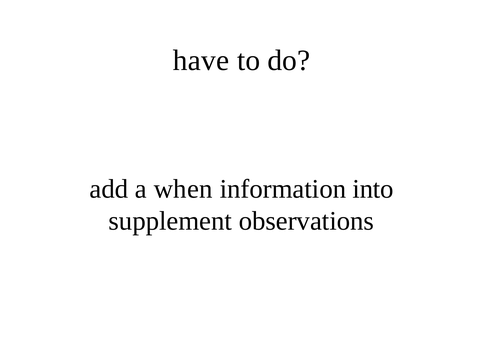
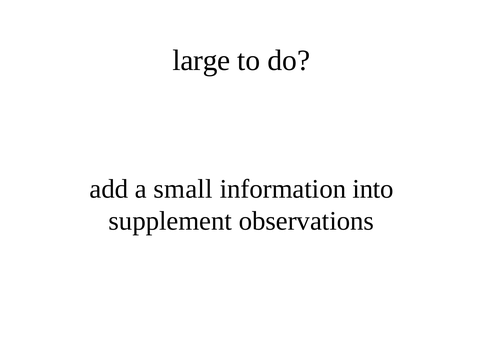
have: have -> large (201, 60)
when: when -> small (183, 189)
